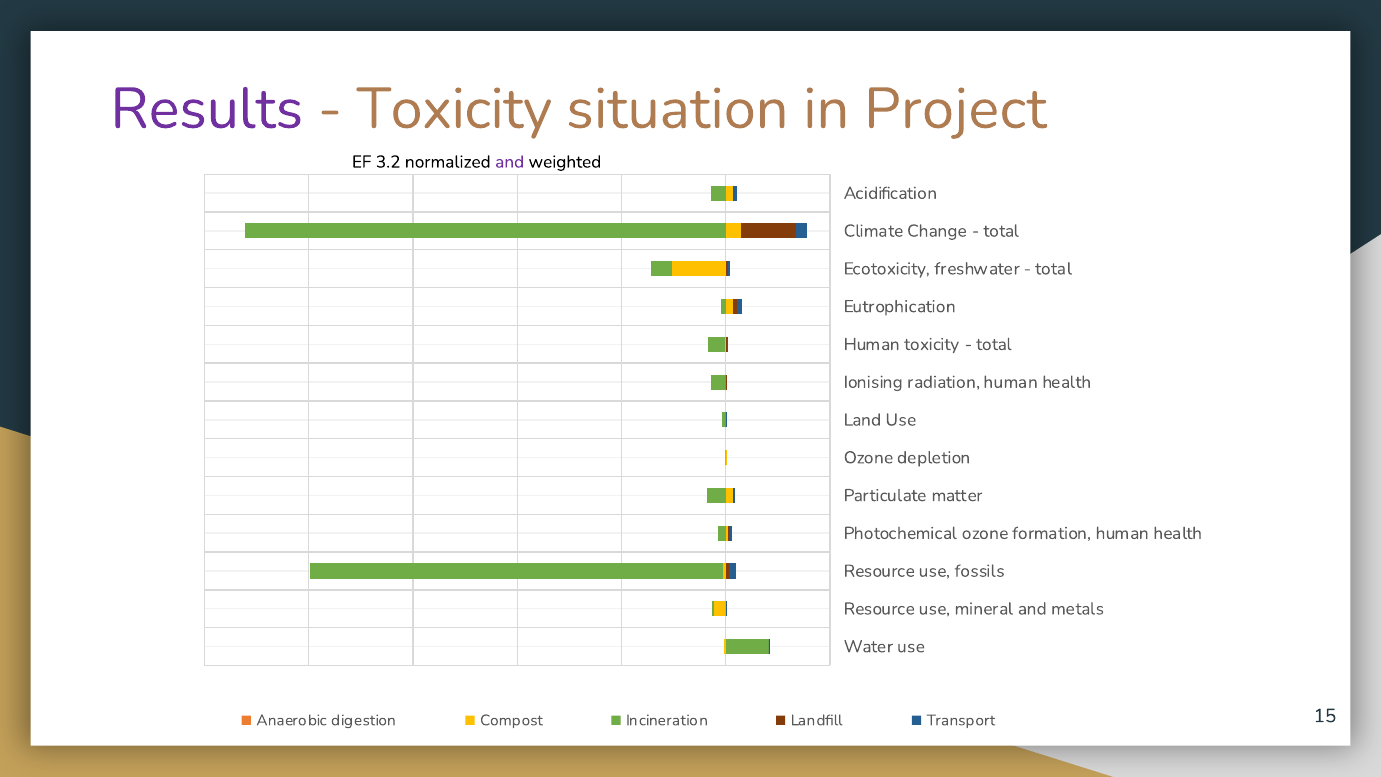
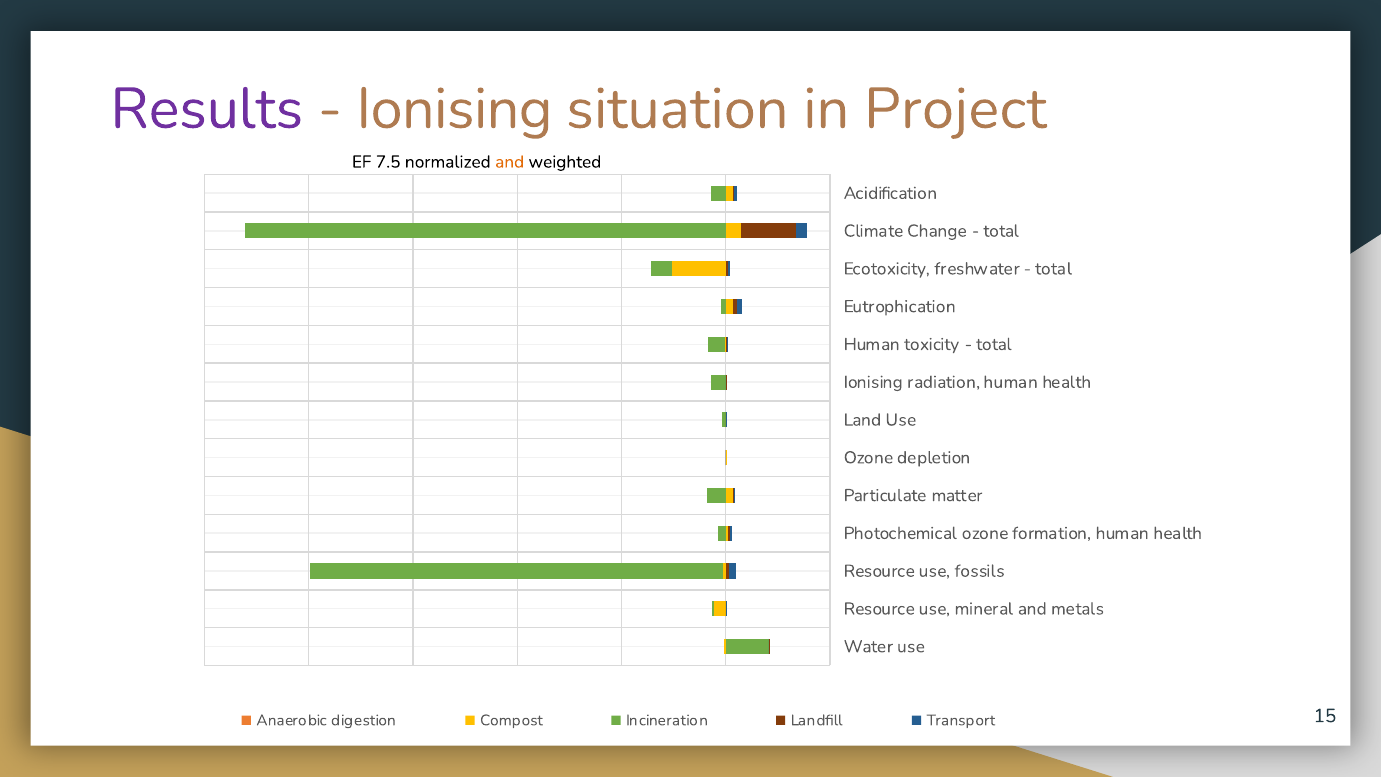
Toxicity: Toxicity -> Ionising (454, 109)
3.2: 3.2 -> 7.5 (388, 162)
and colour: purple -> orange (510, 162)
